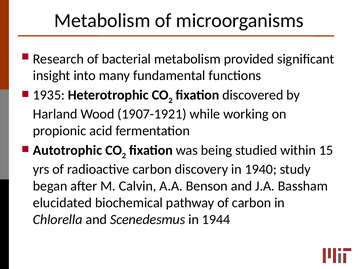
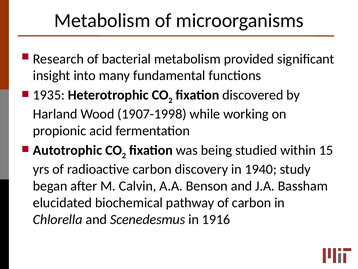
1907-1921: 1907-1921 -> 1907-1998 (152, 114)
1944: 1944 -> 1916 (216, 219)
